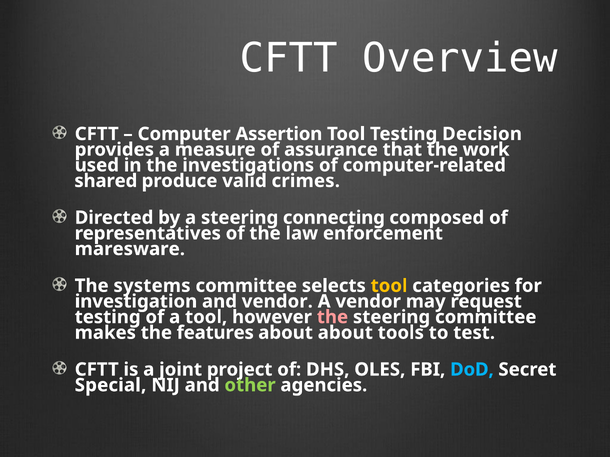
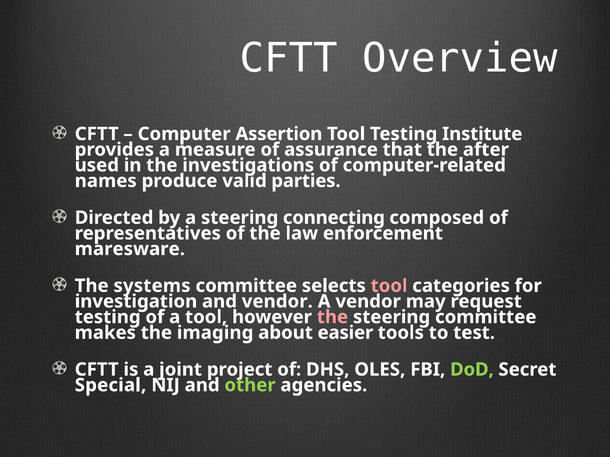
Decision: Decision -> Institute (482, 134)
work: work -> after (486, 150)
shared: shared -> names (106, 181)
crimes: crimes -> parties (306, 181)
tool colour: yellow -> pink (389, 286)
features: features -> imaging (215, 333)
about about: about -> easier (345, 333)
DoD colour: light blue -> light green (472, 370)
